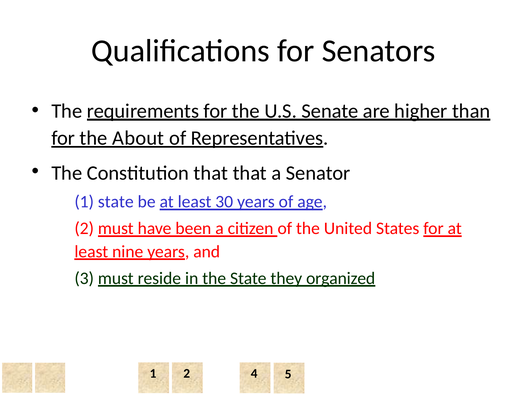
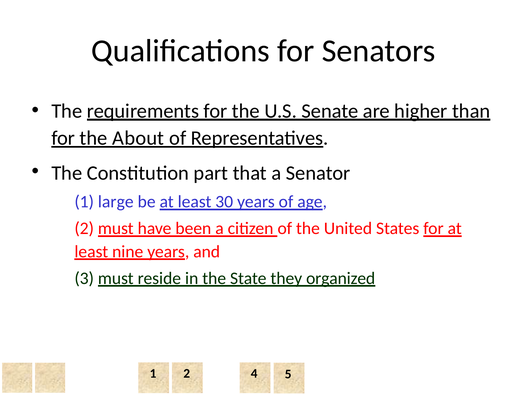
Constitution that: that -> part (211, 173)
1 state: state -> large (116, 202)
